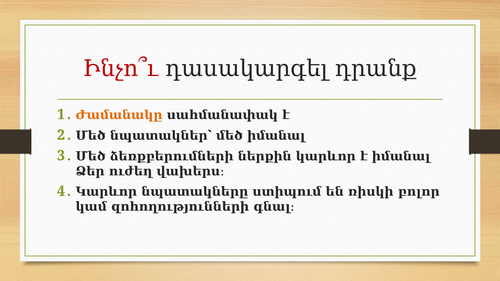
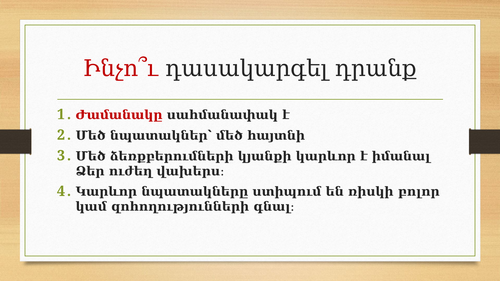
Ժամանակը colour: orange -> red (119, 115)
մեծ իմանալ: իմանալ -> հայտնի (276, 136)
ներքին: ներքին -> կյանքի (265, 156)
